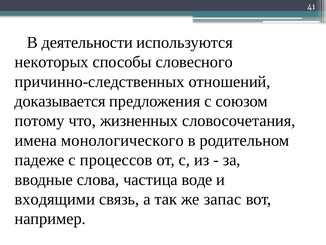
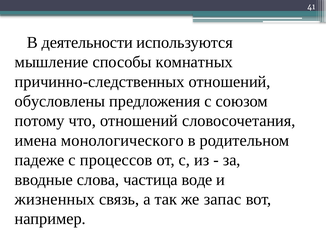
некоторых: некоторых -> мышление (52, 62)
словесного: словесного -> комнатных (194, 62)
доказывается: доказывается -> обусловлены (60, 101)
что жизненных: жизненных -> отношений (139, 121)
входящими: входящими -> жизненных (55, 199)
